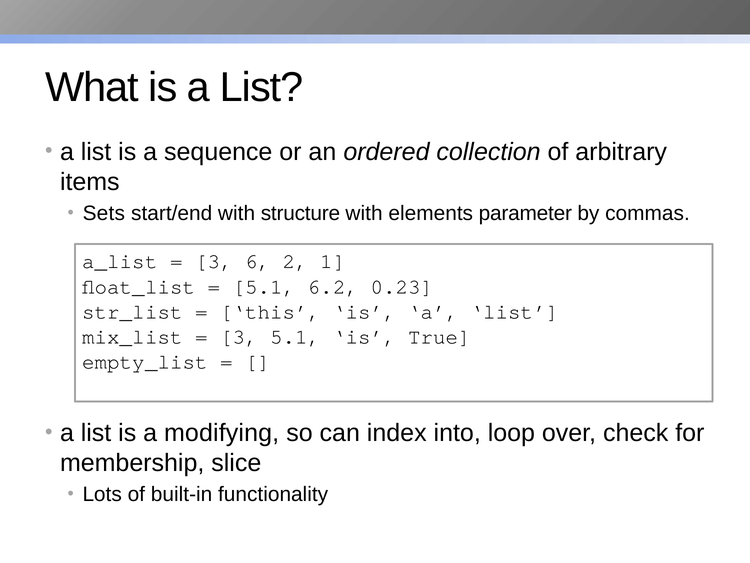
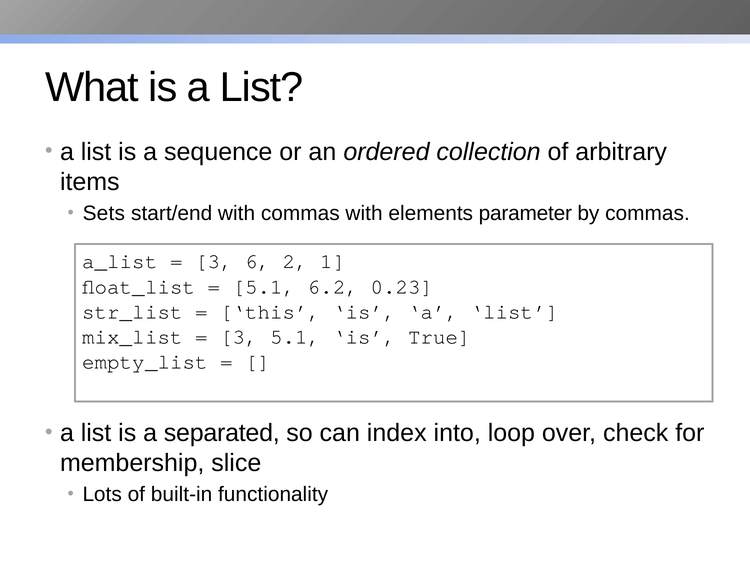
with structure: structure -> commas (300, 213)
modifying: modifying -> separated (222, 433)
